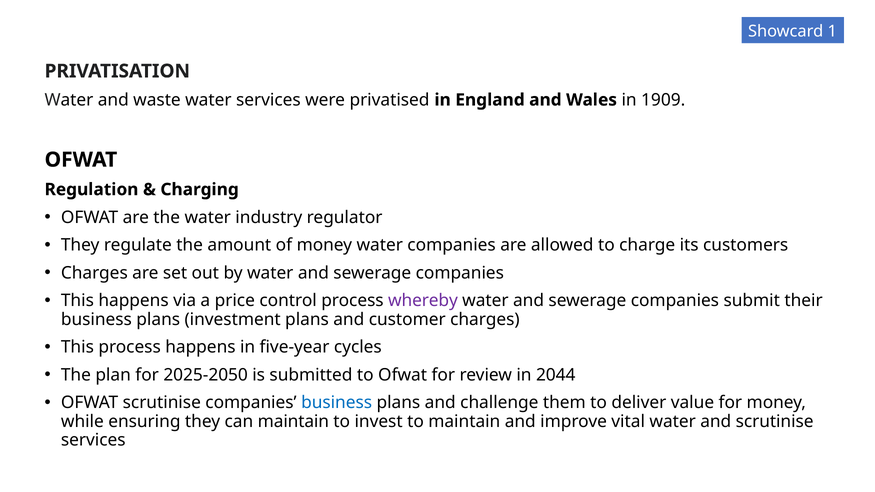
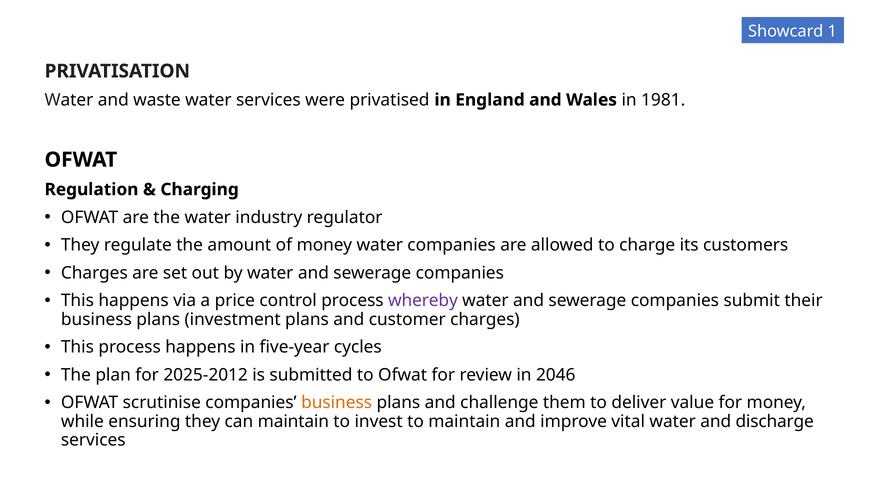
1909: 1909 -> 1981 (663, 100)
2025-2050: 2025-2050 -> 2025-2012 (206, 375)
2044: 2044 -> 2046 (556, 375)
business colour: blue -> orange (337, 403)
and scrutinise: scrutinise -> discharge (775, 422)
